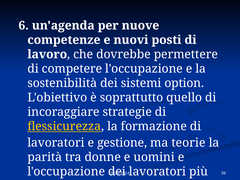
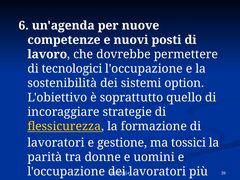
competere: competere -> tecnologici (72, 69)
teorie: teorie -> tossici (189, 143)
